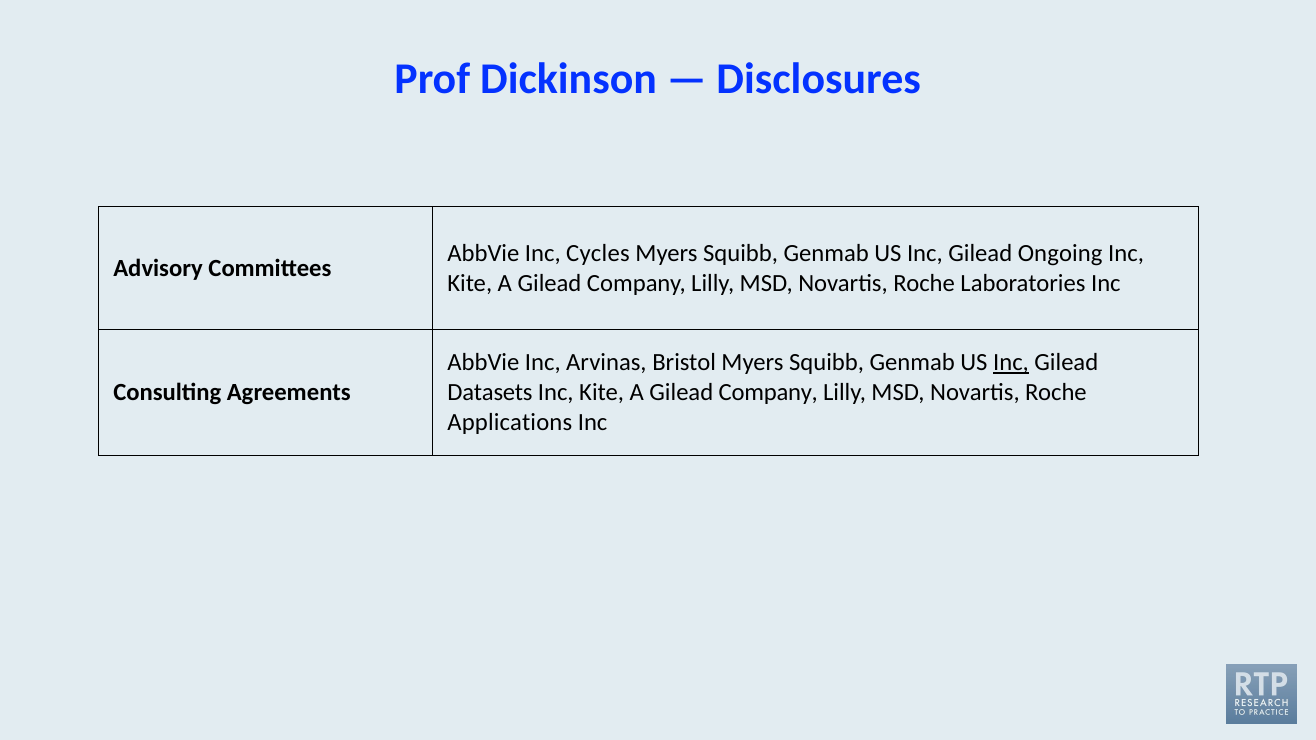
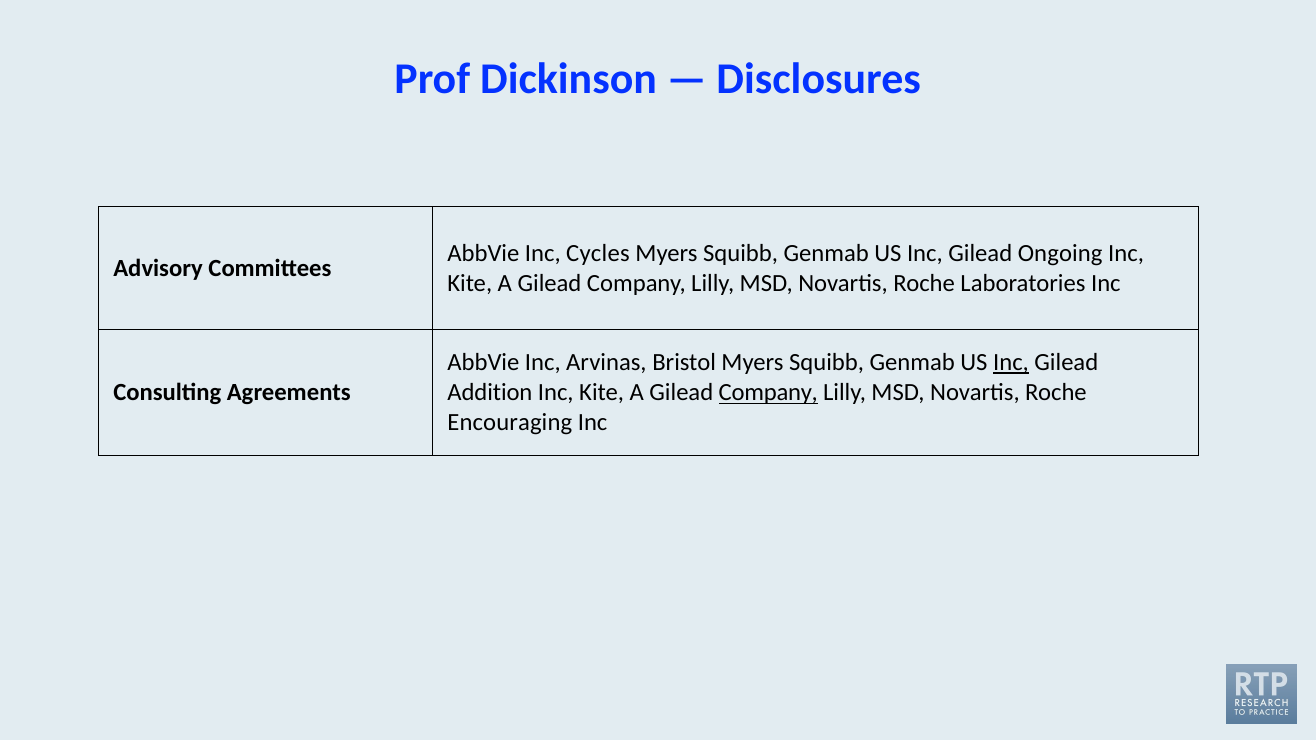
Datasets: Datasets -> Addition (490, 393)
Company underline: none -> present (768, 393)
Applications: Applications -> Encouraging (510, 423)
